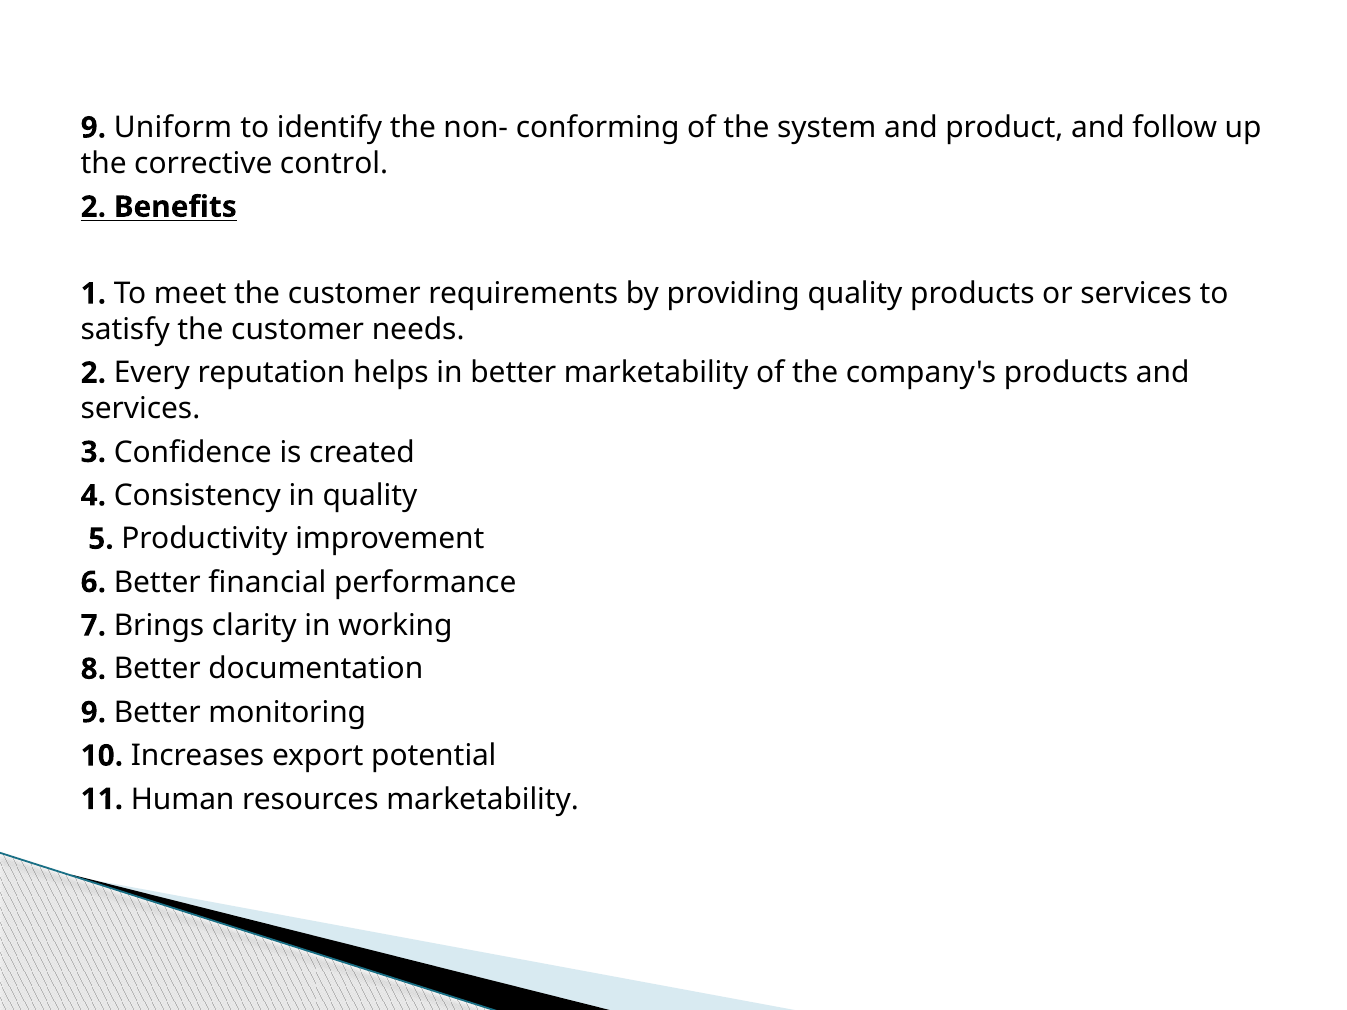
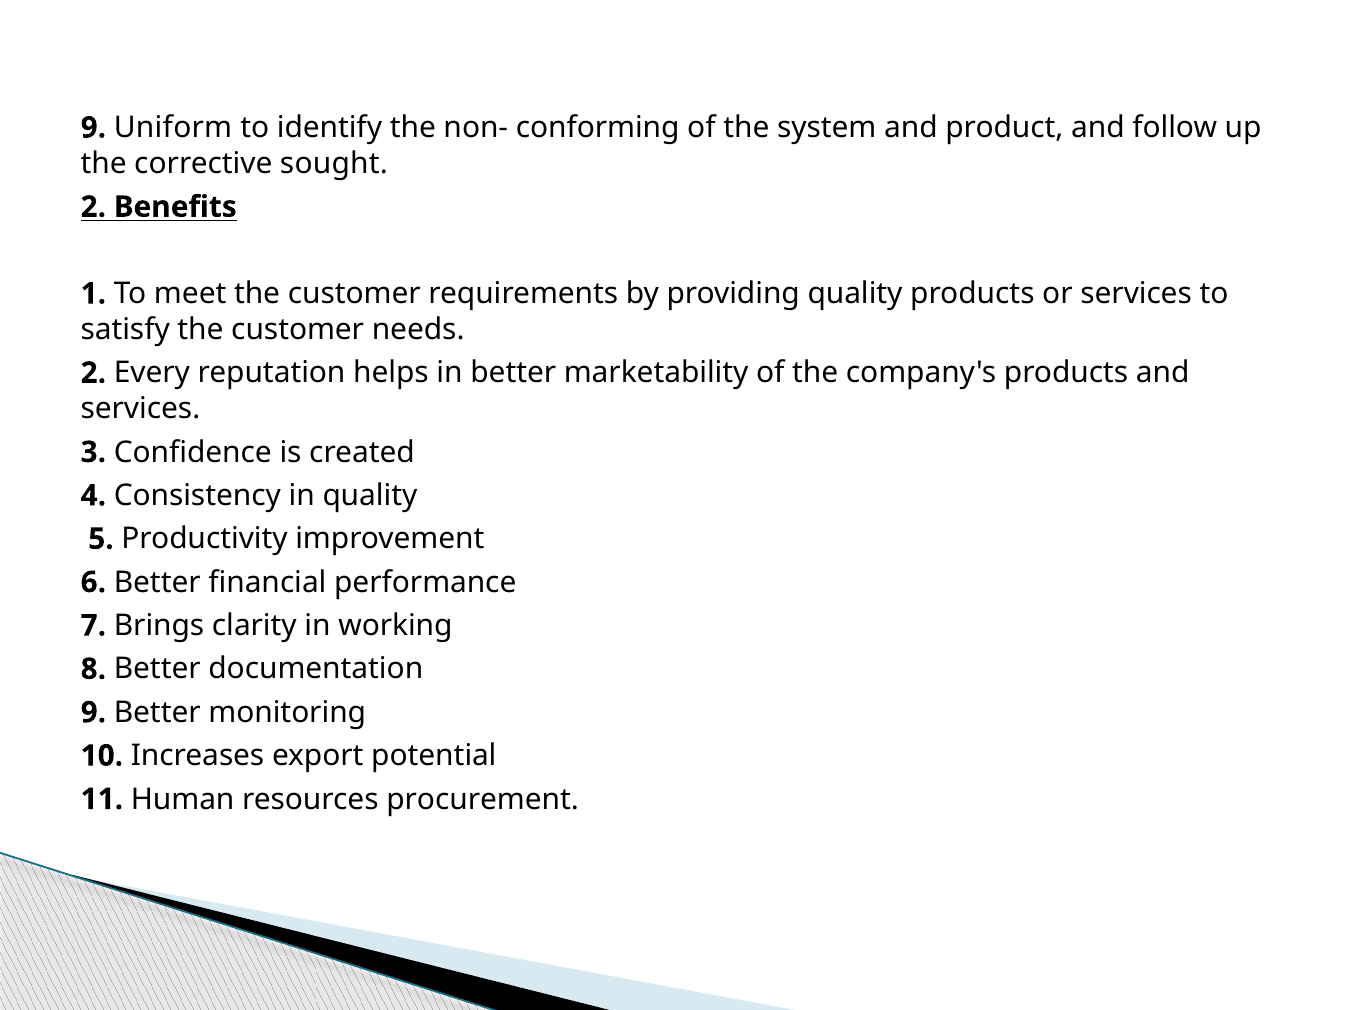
control: control -> sought (334, 164)
resources marketability: marketability -> procurement (483, 799)
